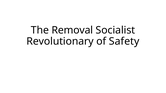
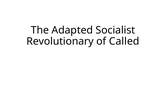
Removal: Removal -> Adapted (72, 30)
Safety: Safety -> Called (124, 41)
